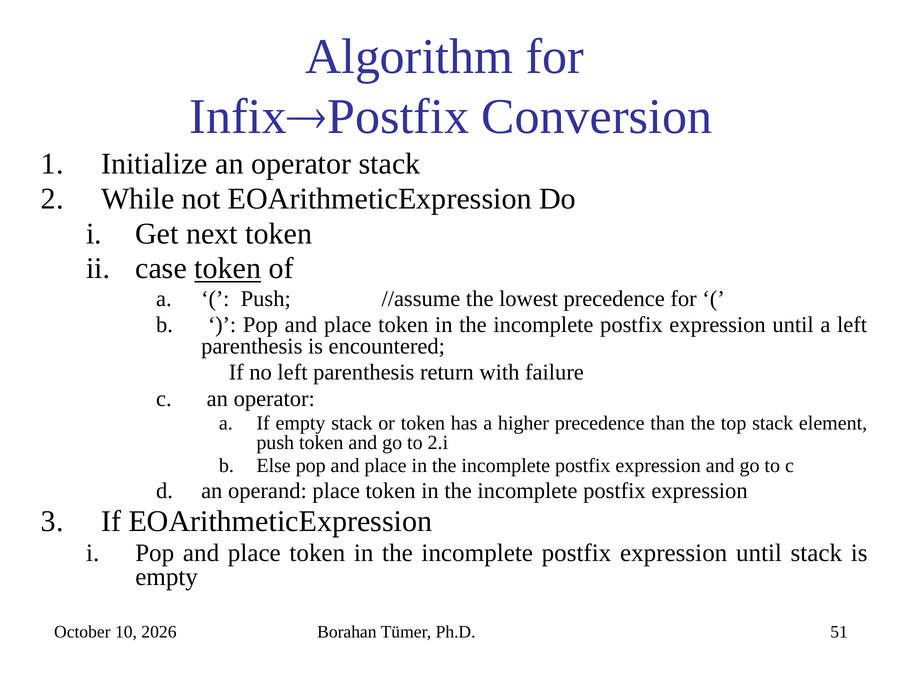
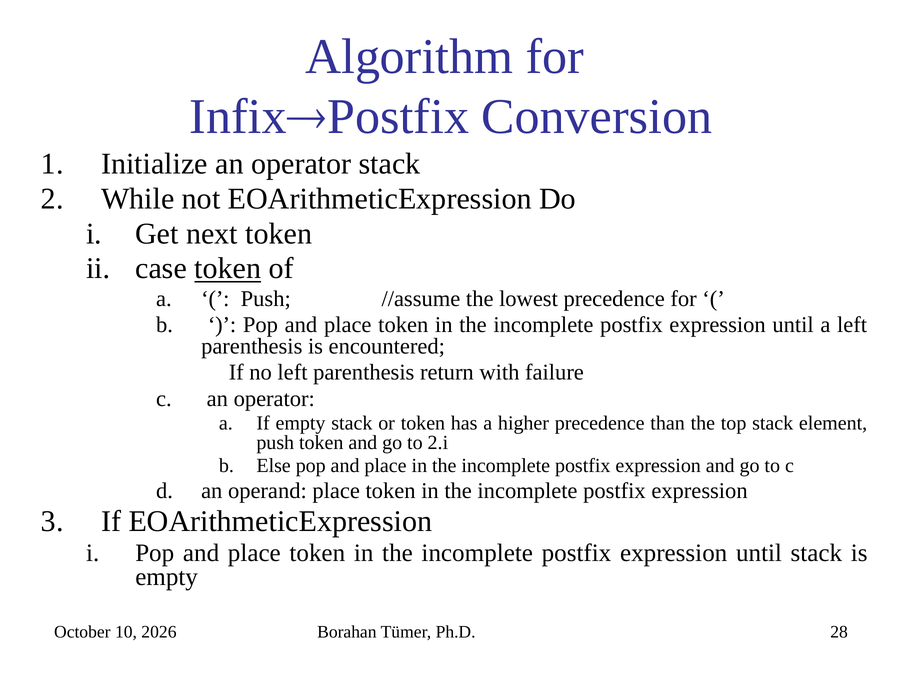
51: 51 -> 28 (839, 632)
